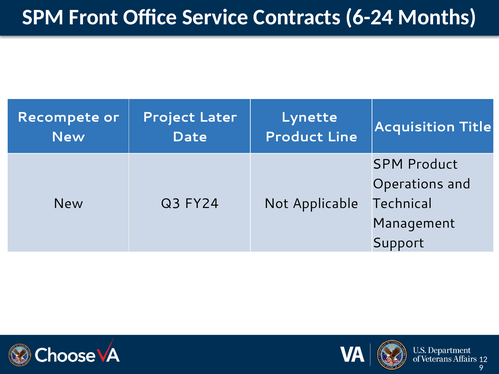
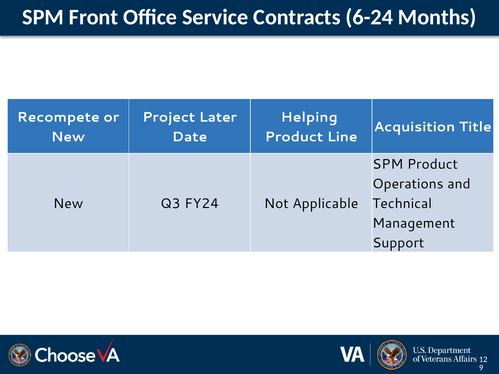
Lynette: Lynette -> Helping (309, 117)
